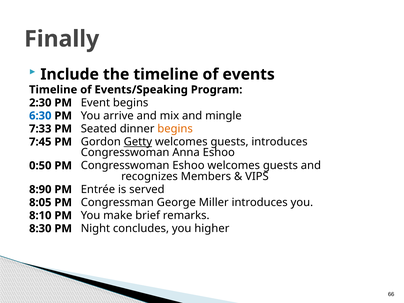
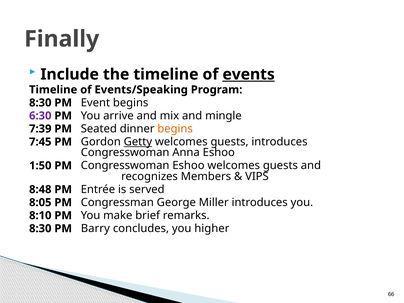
events underline: none -> present (249, 74)
2:30: 2:30 -> 8:30 (40, 103)
6:30 colour: blue -> purple (40, 116)
7:33: 7:33 -> 7:39 (40, 129)
0:50: 0:50 -> 1:50 (40, 166)
8:90: 8:90 -> 8:48 (40, 189)
Night: Night -> Barry (95, 229)
